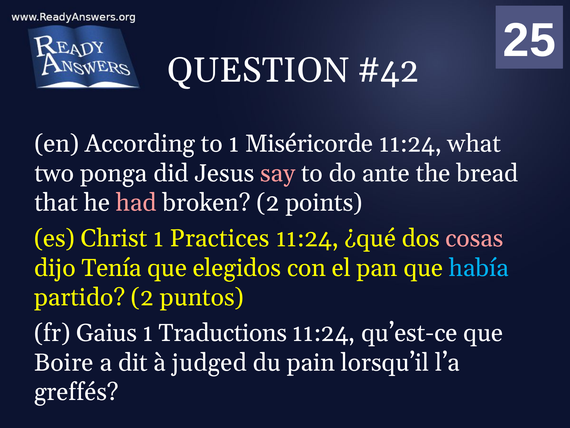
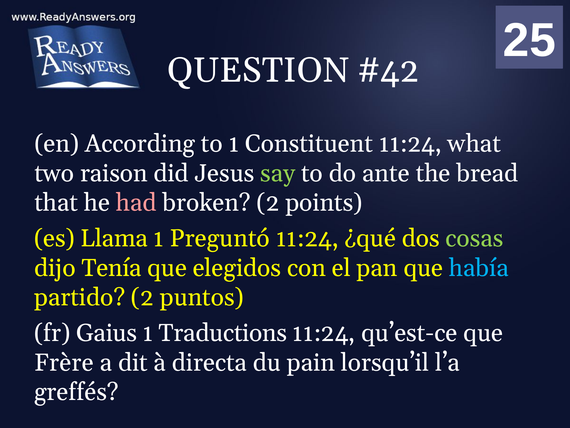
Miséricorde: Miséricorde -> Constituent (309, 144)
ponga: ponga -> raison (114, 173)
say colour: pink -> light green (278, 173)
Christ: Christ -> Llama (114, 238)
Practices: Practices -> Preguntó (220, 238)
cosas colour: pink -> light green (474, 238)
Boire: Boire -> Frère (64, 362)
judged: judged -> directa (209, 362)
